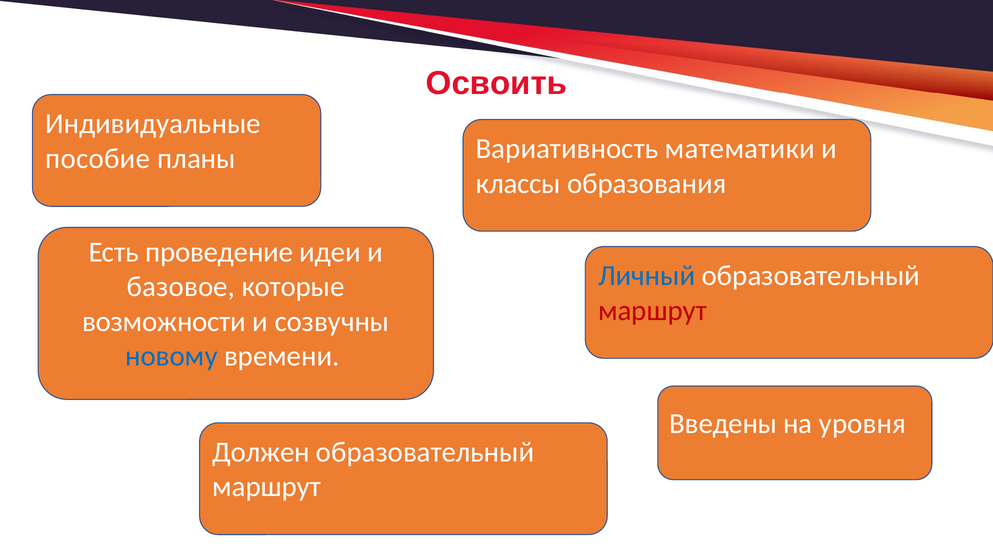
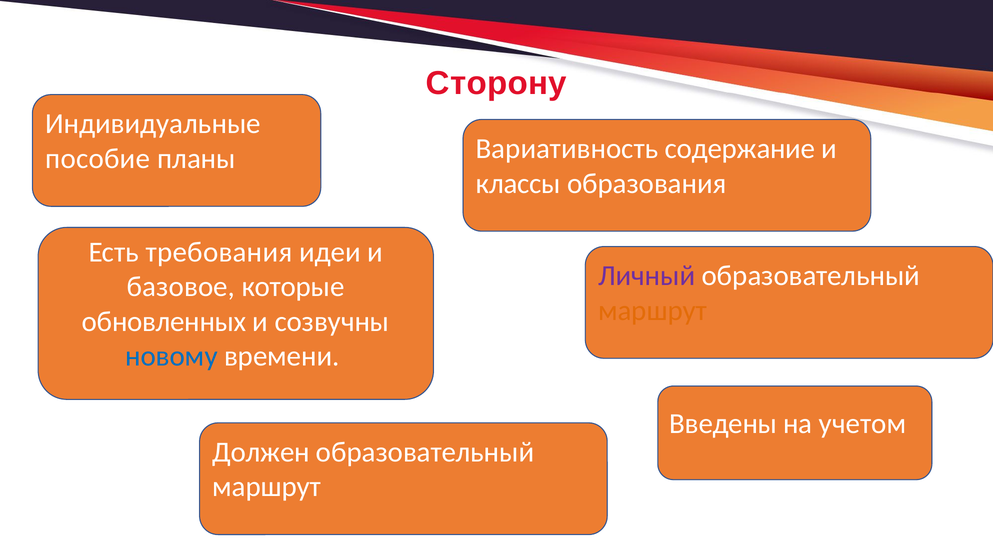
Освоить: Освоить -> Сторону (496, 83)
математики: математики -> содержание (740, 149)
проведение: проведение -> требования (219, 252)
Личный colour: blue -> purple (647, 276)
маршрут colour: red -> orange (653, 310)
возможности: возможности -> обновленных (164, 321)
уровня: уровня -> учетом (863, 423)
